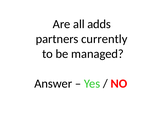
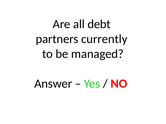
adds: adds -> debt (99, 24)
